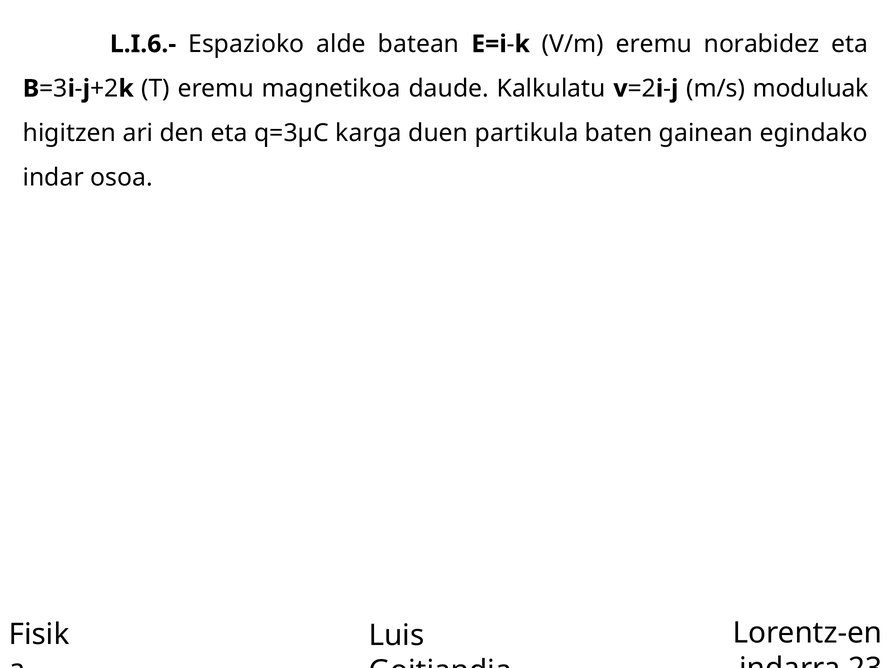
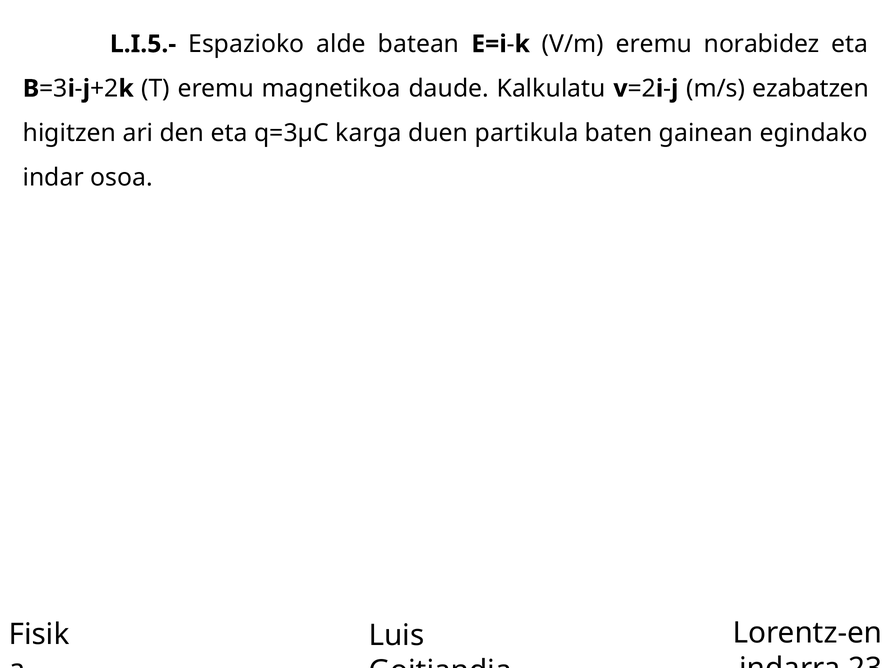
L.I.6.-: L.I.6.- -> L.I.5.- (143, 44)
moduluak: moduluak -> ezabatzen (811, 89)
